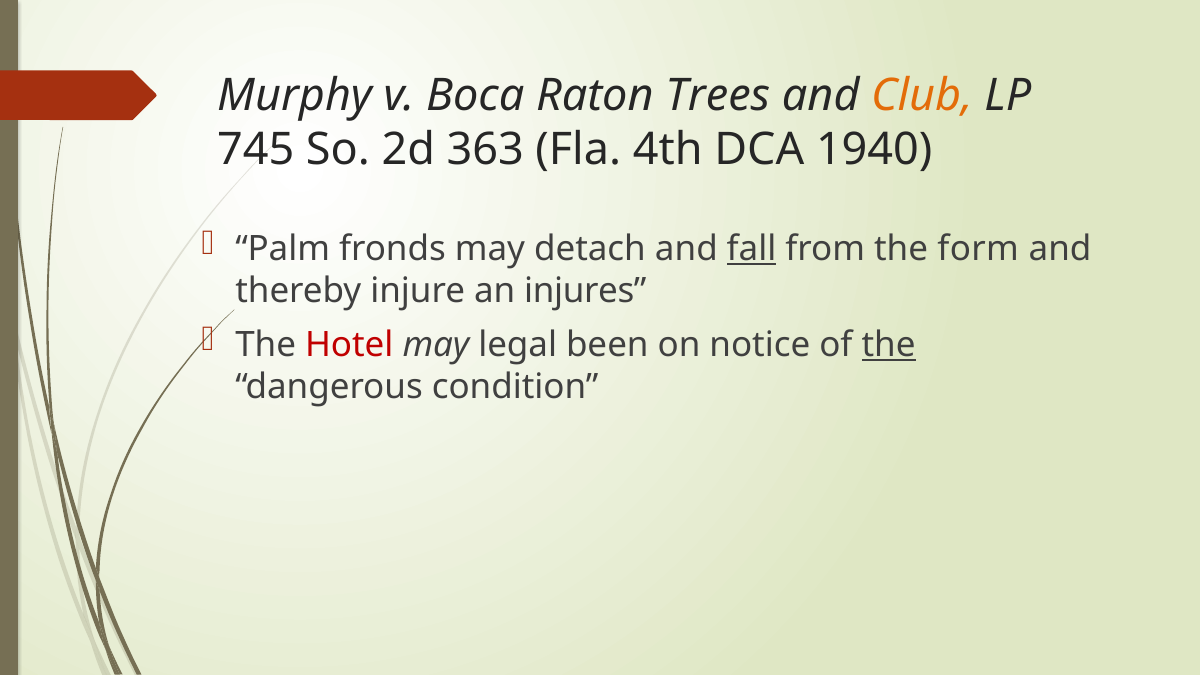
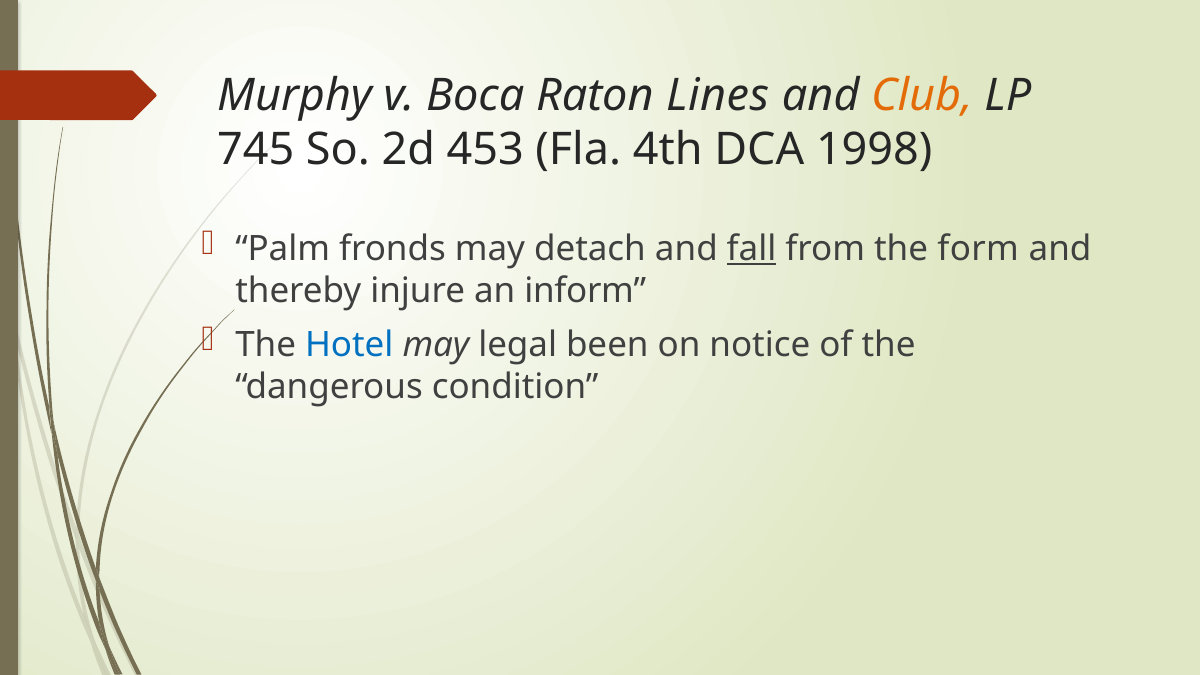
Trees: Trees -> Lines (718, 96)
363: 363 -> 453 (485, 150)
1940: 1940 -> 1998 (874, 150)
injures: injures -> inform (585, 291)
Hotel colour: red -> blue (349, 345)
the underline: present -> none (889, 345)
